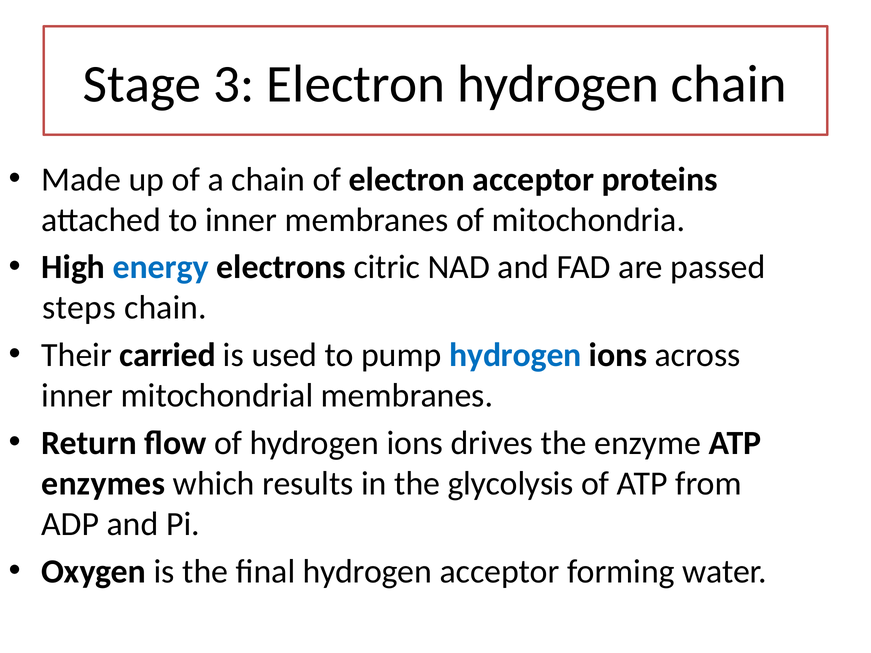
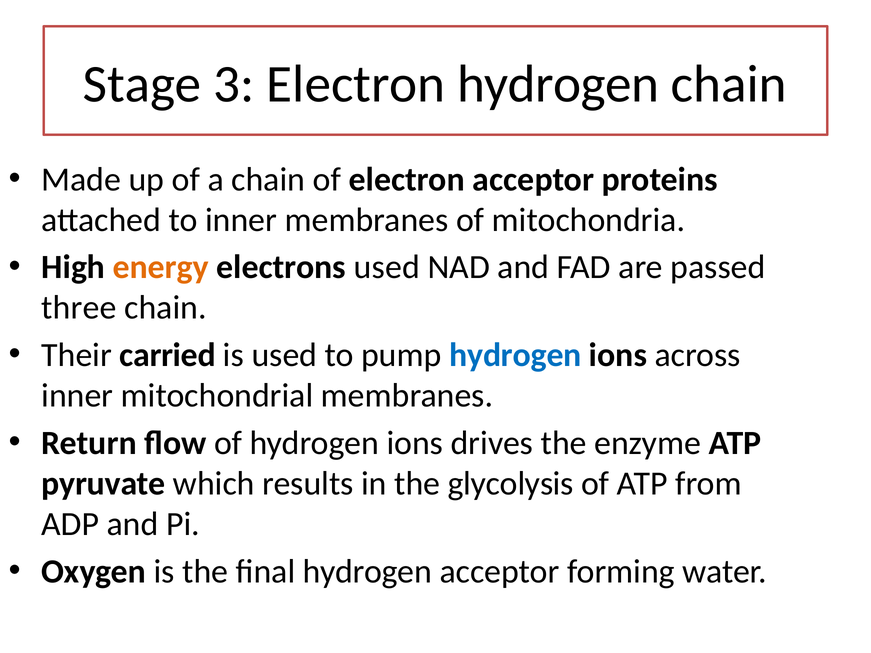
energy colour: blue -> orange (161, 267)
electrons citric: citric -> used (387, 267)
steps: steps -> three (79, 308)
enzymes: enzymes -> pyruvate (103, 484)
